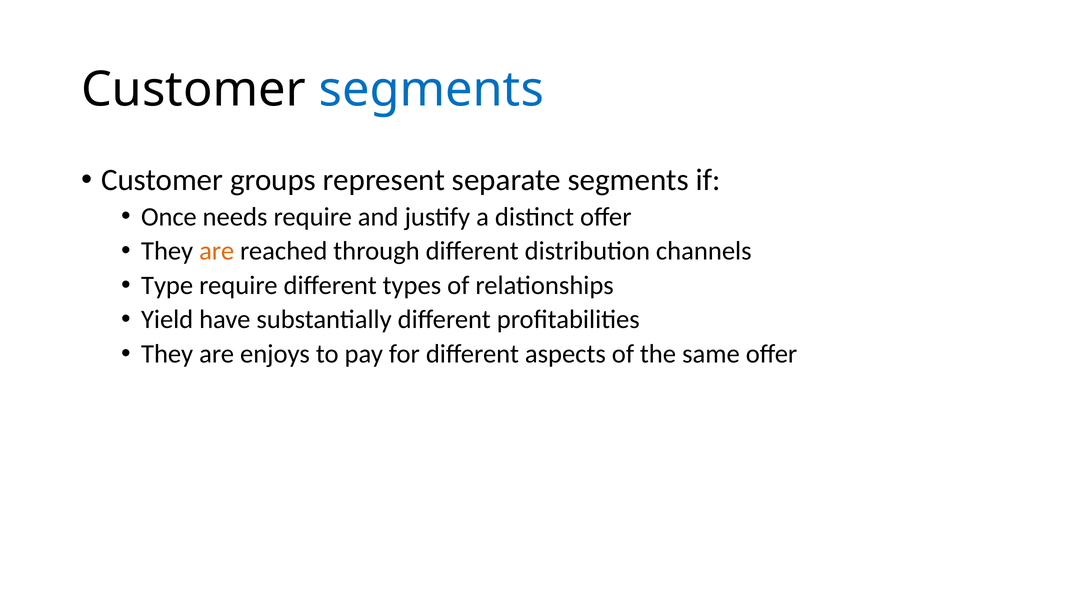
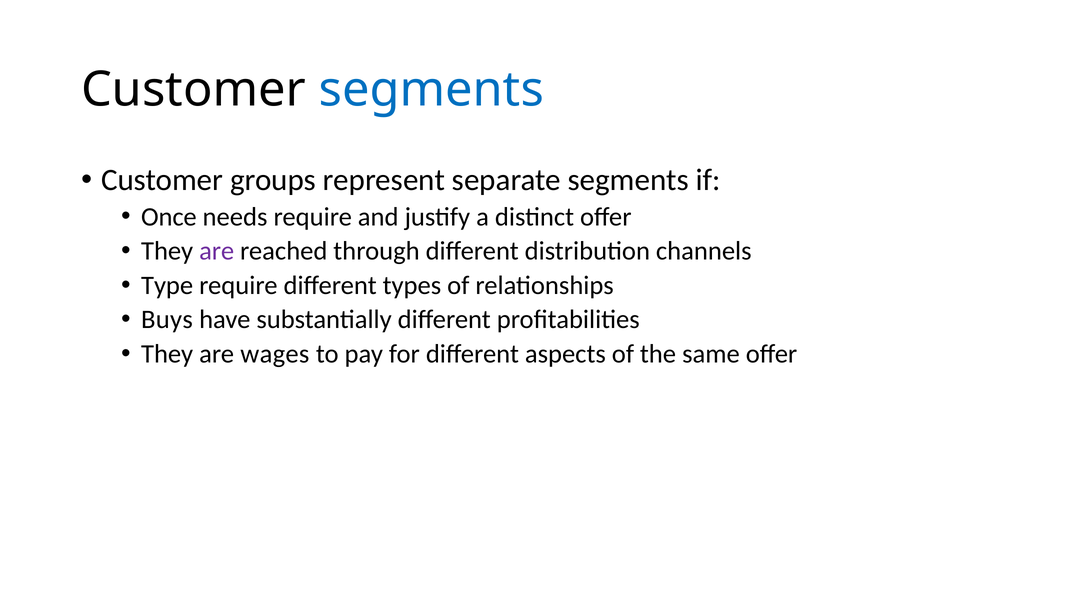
are colour: orange -> purple (217, 251)
Yield: Yield -> Buys (167, 320)
enjoys: enjoys -> wages (275, 354)
